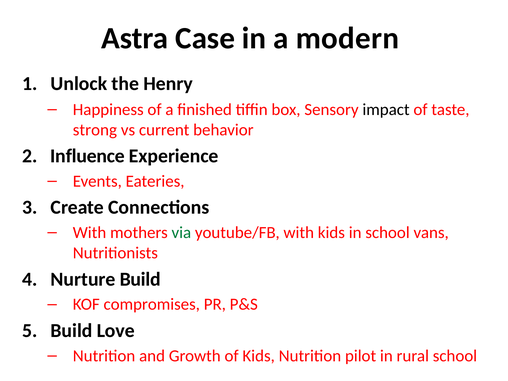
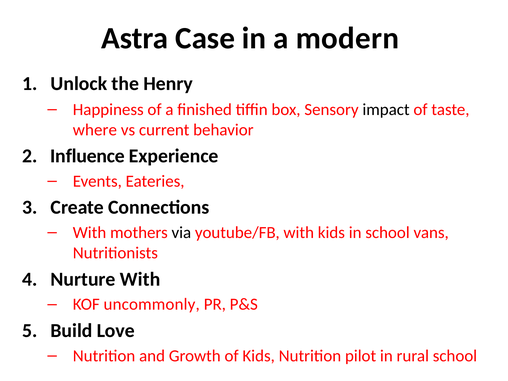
strong: strong -> where (95, 130)
via colour: green -> black (181, 233)
Nurture Build: Build -> With (140, 279)
compromises: compromises -> uncommonly (152, 304)
